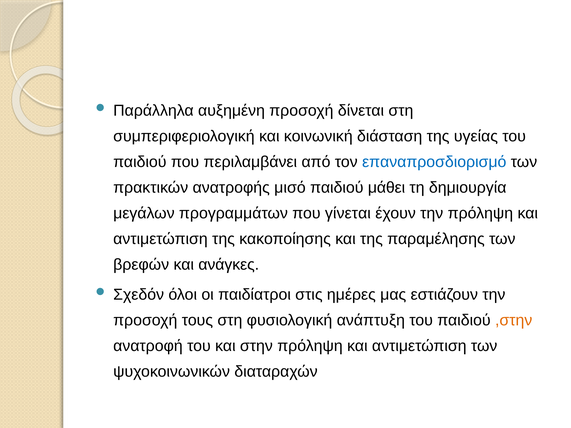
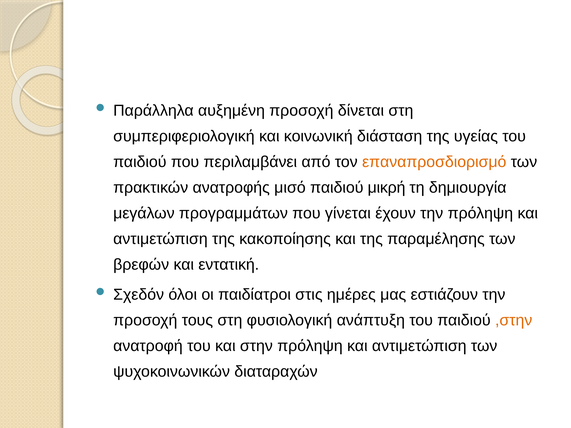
επαναπροσδιορισμό colour: blue -> orange (434, 162)
μάθει: μάθει -> μικρή (387, 188)
ανάγκες: ανάγκες -> εντατική (229, 265)
